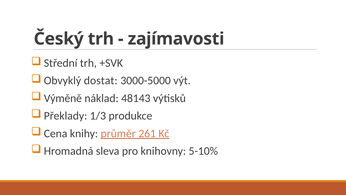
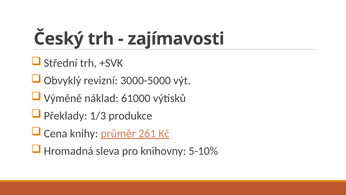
dostat: dostat -> revizní (101, 81)
48143: 48143 -> 61000 (136, 98)
